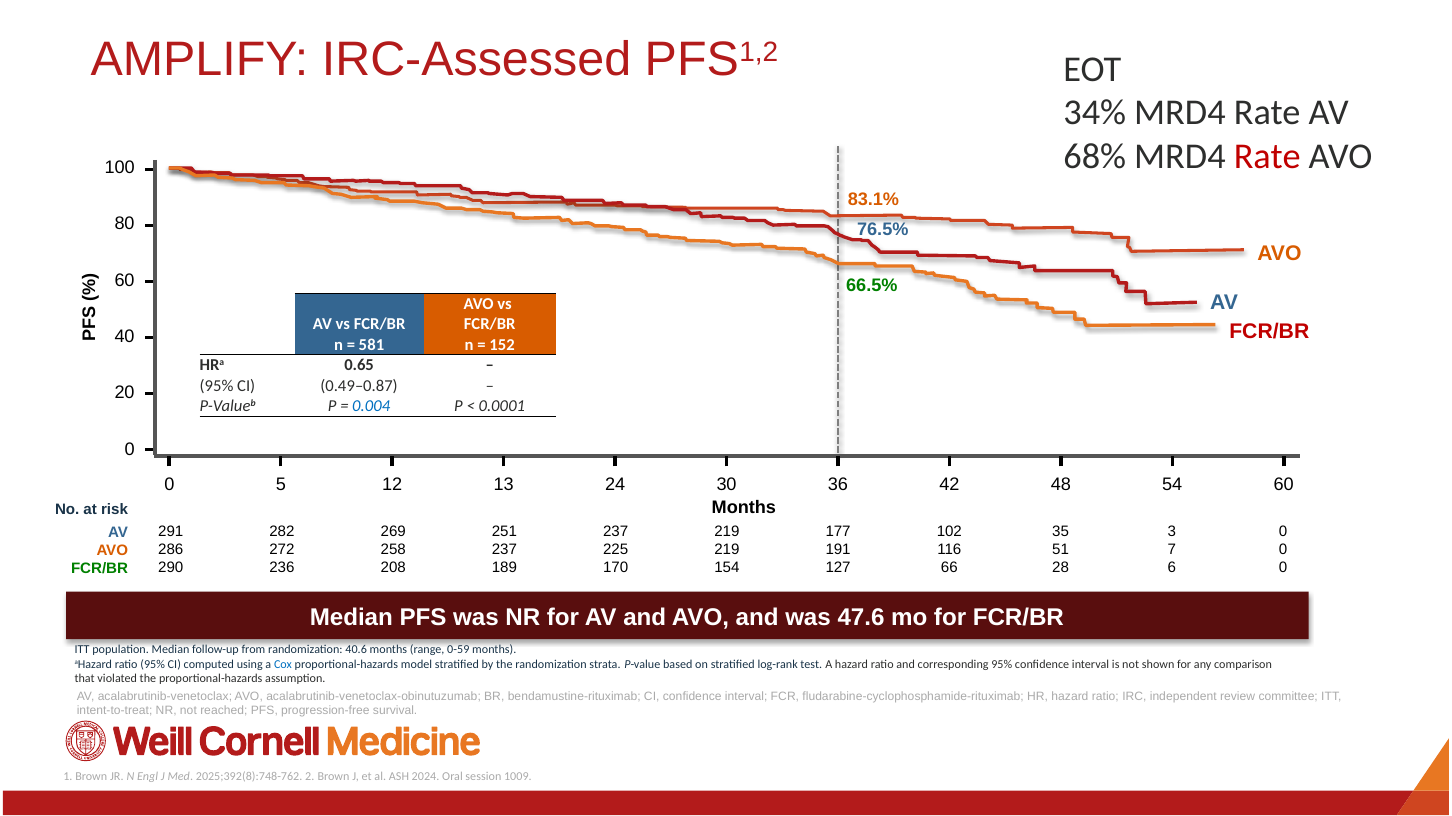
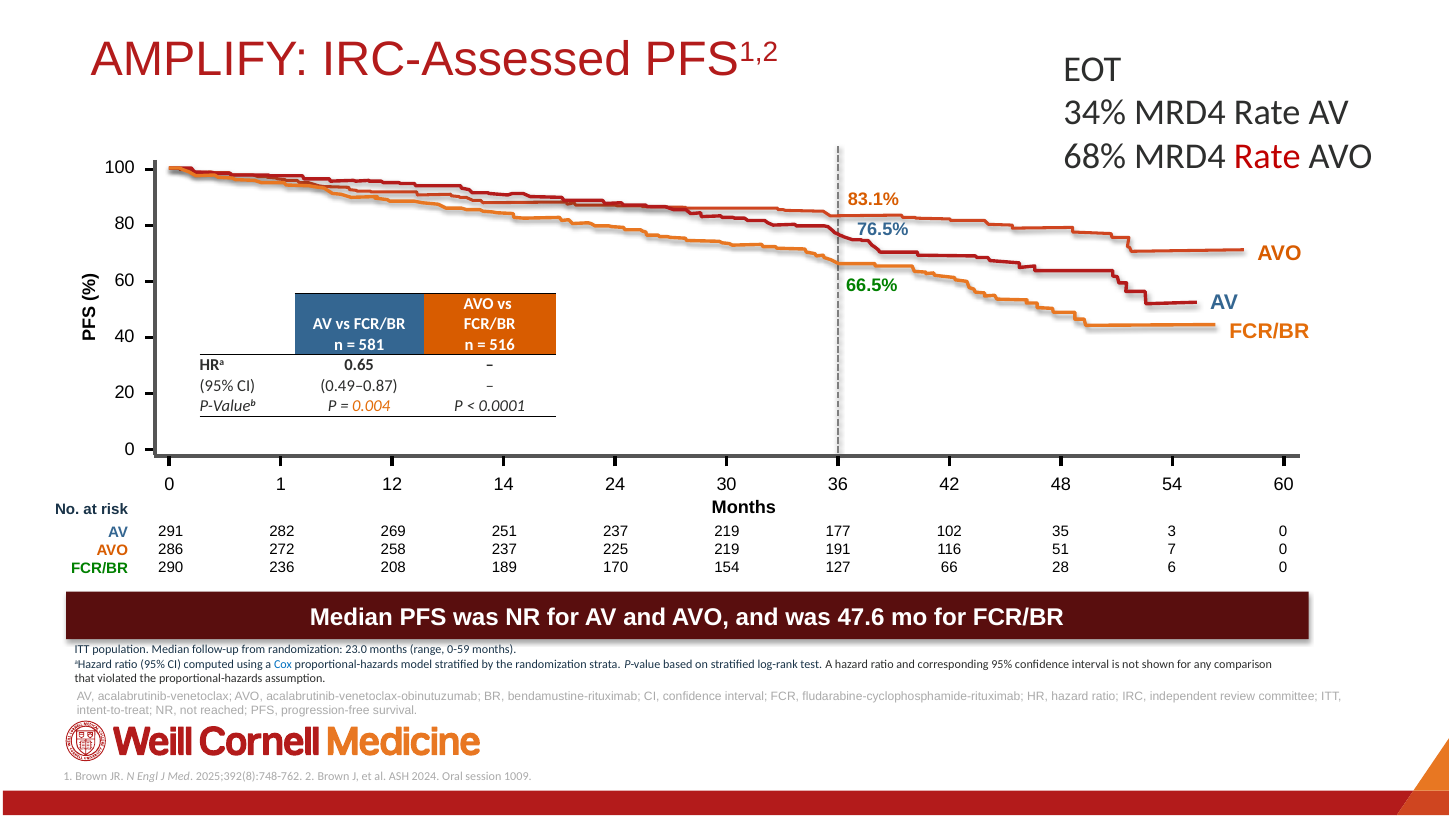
FCR/BR colour: red -> orange (1269, 332)
152: 152 -> 516 (502, 345)
0.004 colour: blue -> orange (371, 407)
0 5: 5 -> 1 (281, 485)
13: 13 -> 14 (504, 485)
40.6: 40.6 -> 23.0 (356, 650)
